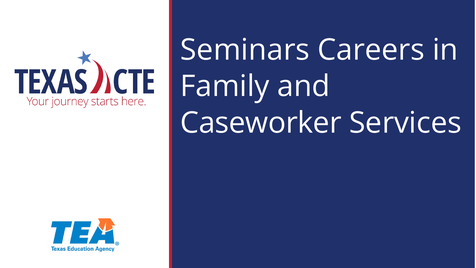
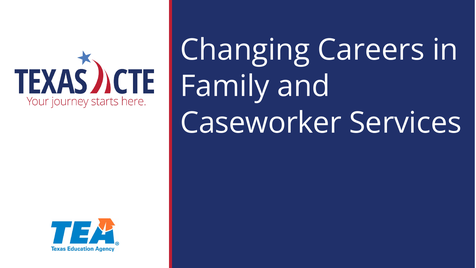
Seminars: Seminars -> Changing (245, 50)
